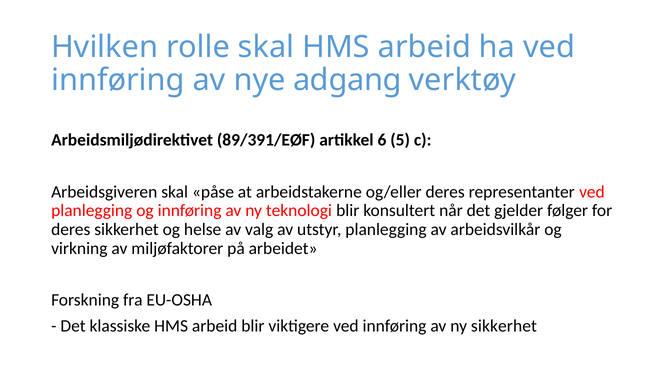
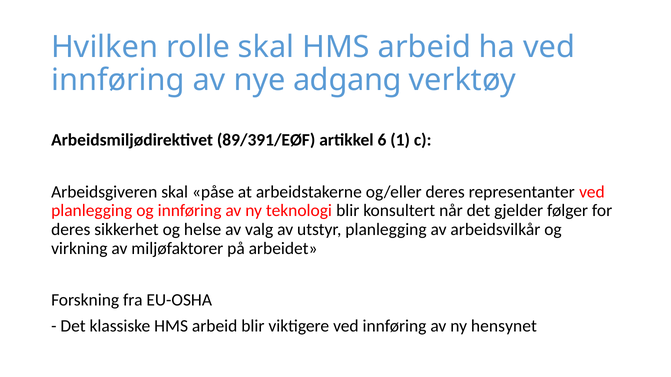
5: 5 -> 1 (400, 140)
ny sikkerhet: sikkerhet -> hensynet (504, 326)
